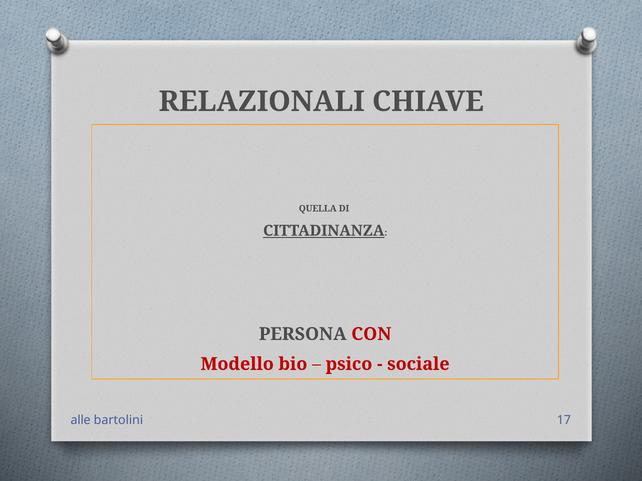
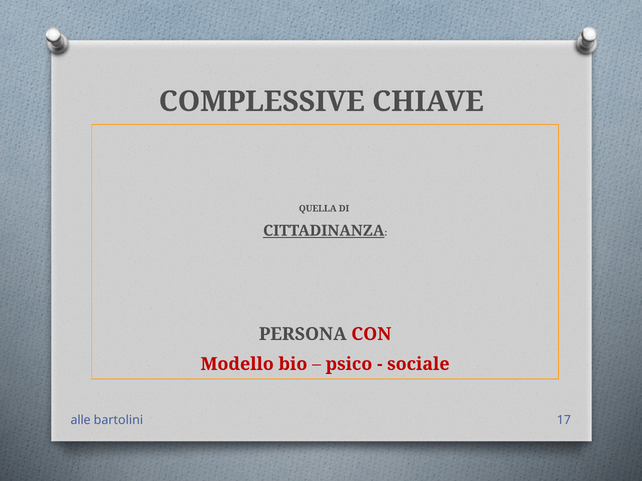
RELAZIONALI: RELAZIONALI -> COMPLESSIVE (262, 102)
